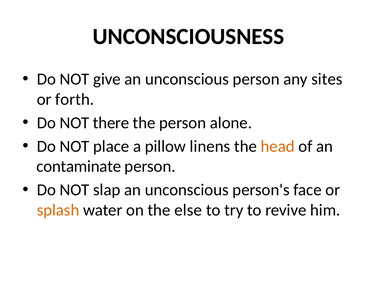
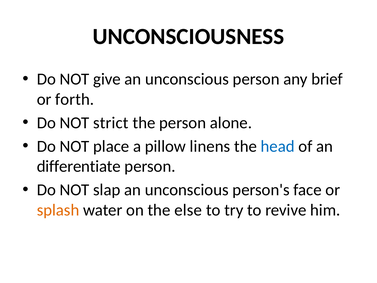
sites: sites -> brief (327, 79)
there: there -> strict (111, 123)
head colour: orange -> blue (278, 146)
contaminate: contaminate -> differentiate (79, 166)
